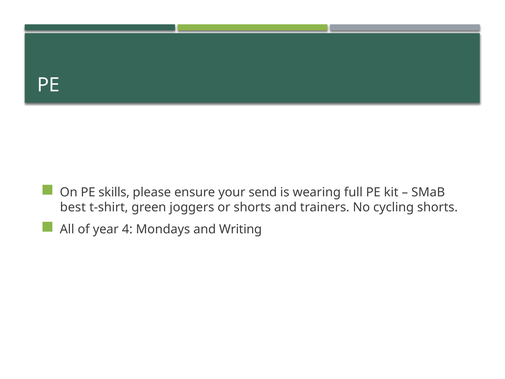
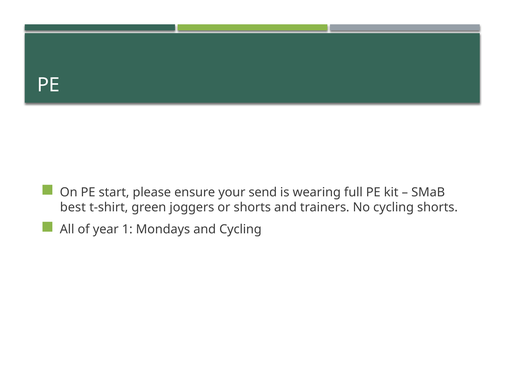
skills: skills -> start (114, 192)
4: 4 -> 1 (127, 229)
and Writing: Writing -> Cycling (240, 229)
